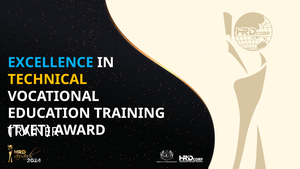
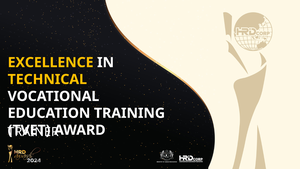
EXCELLENCE colour: light blue -> yellow (51, 62)
